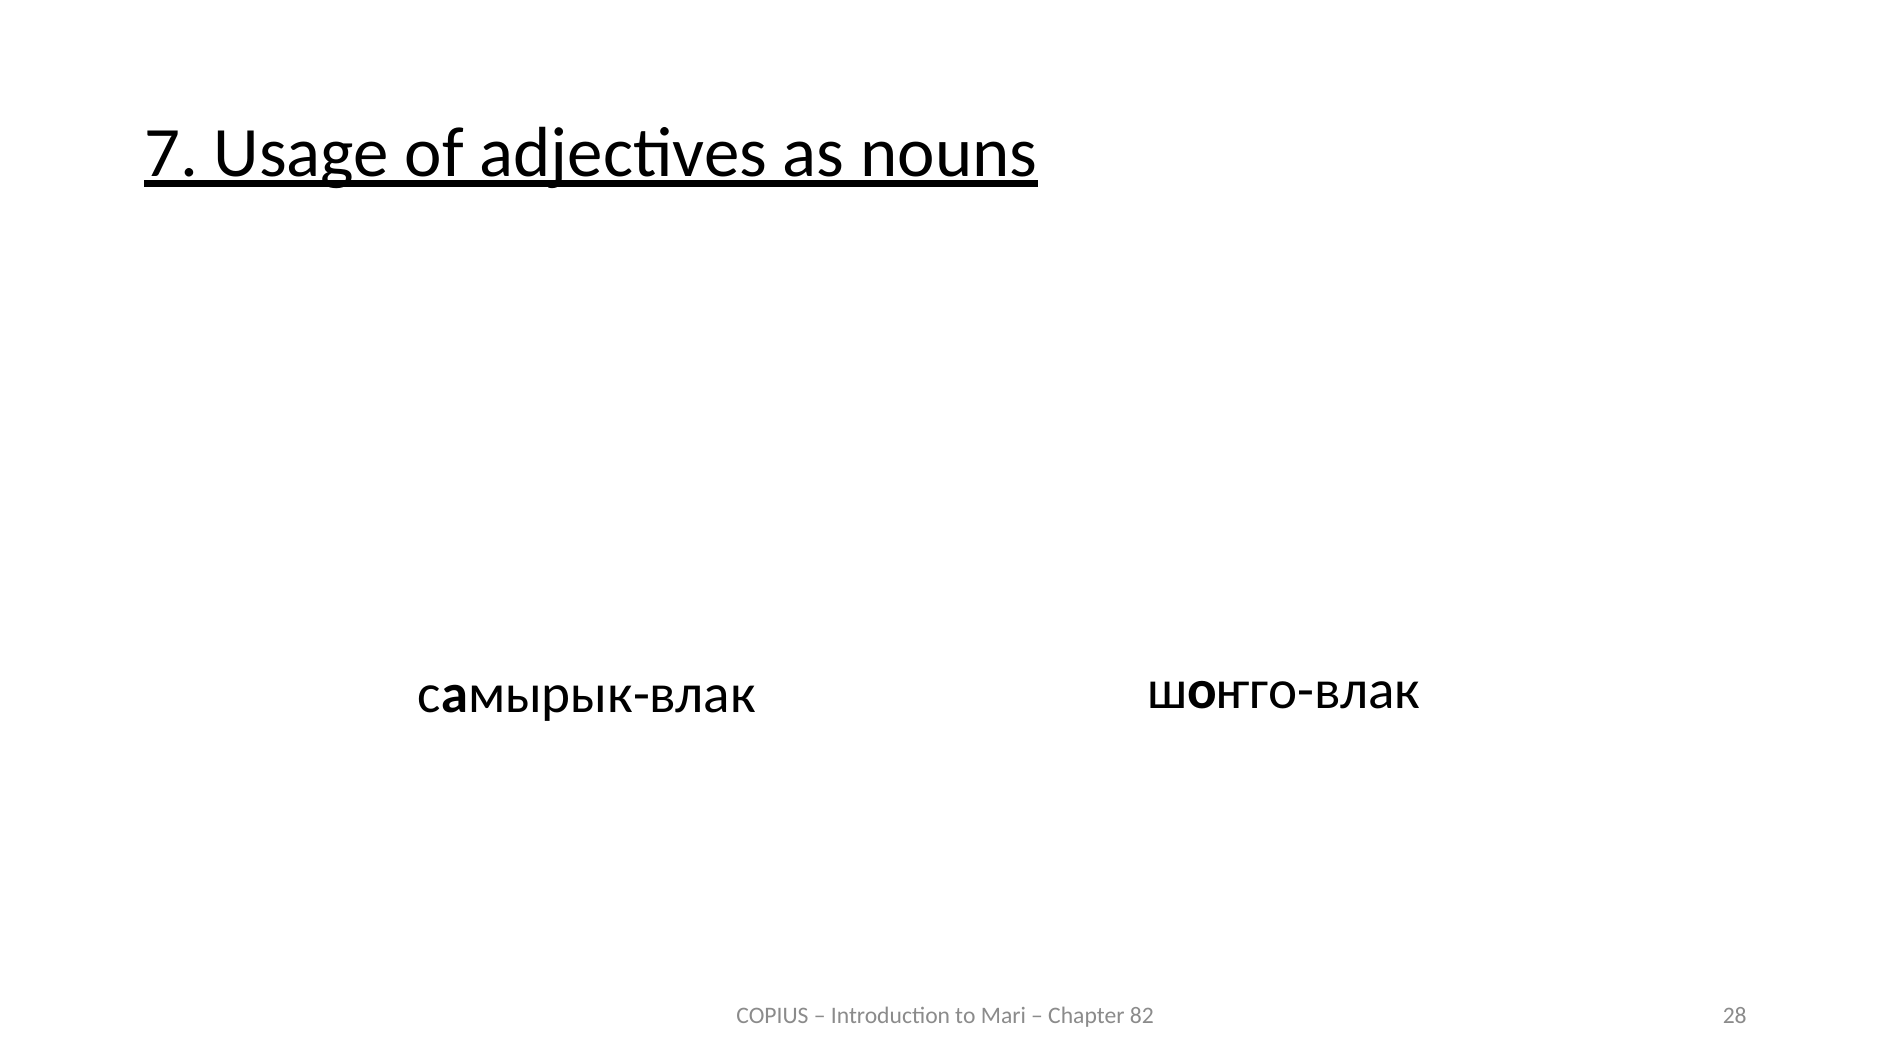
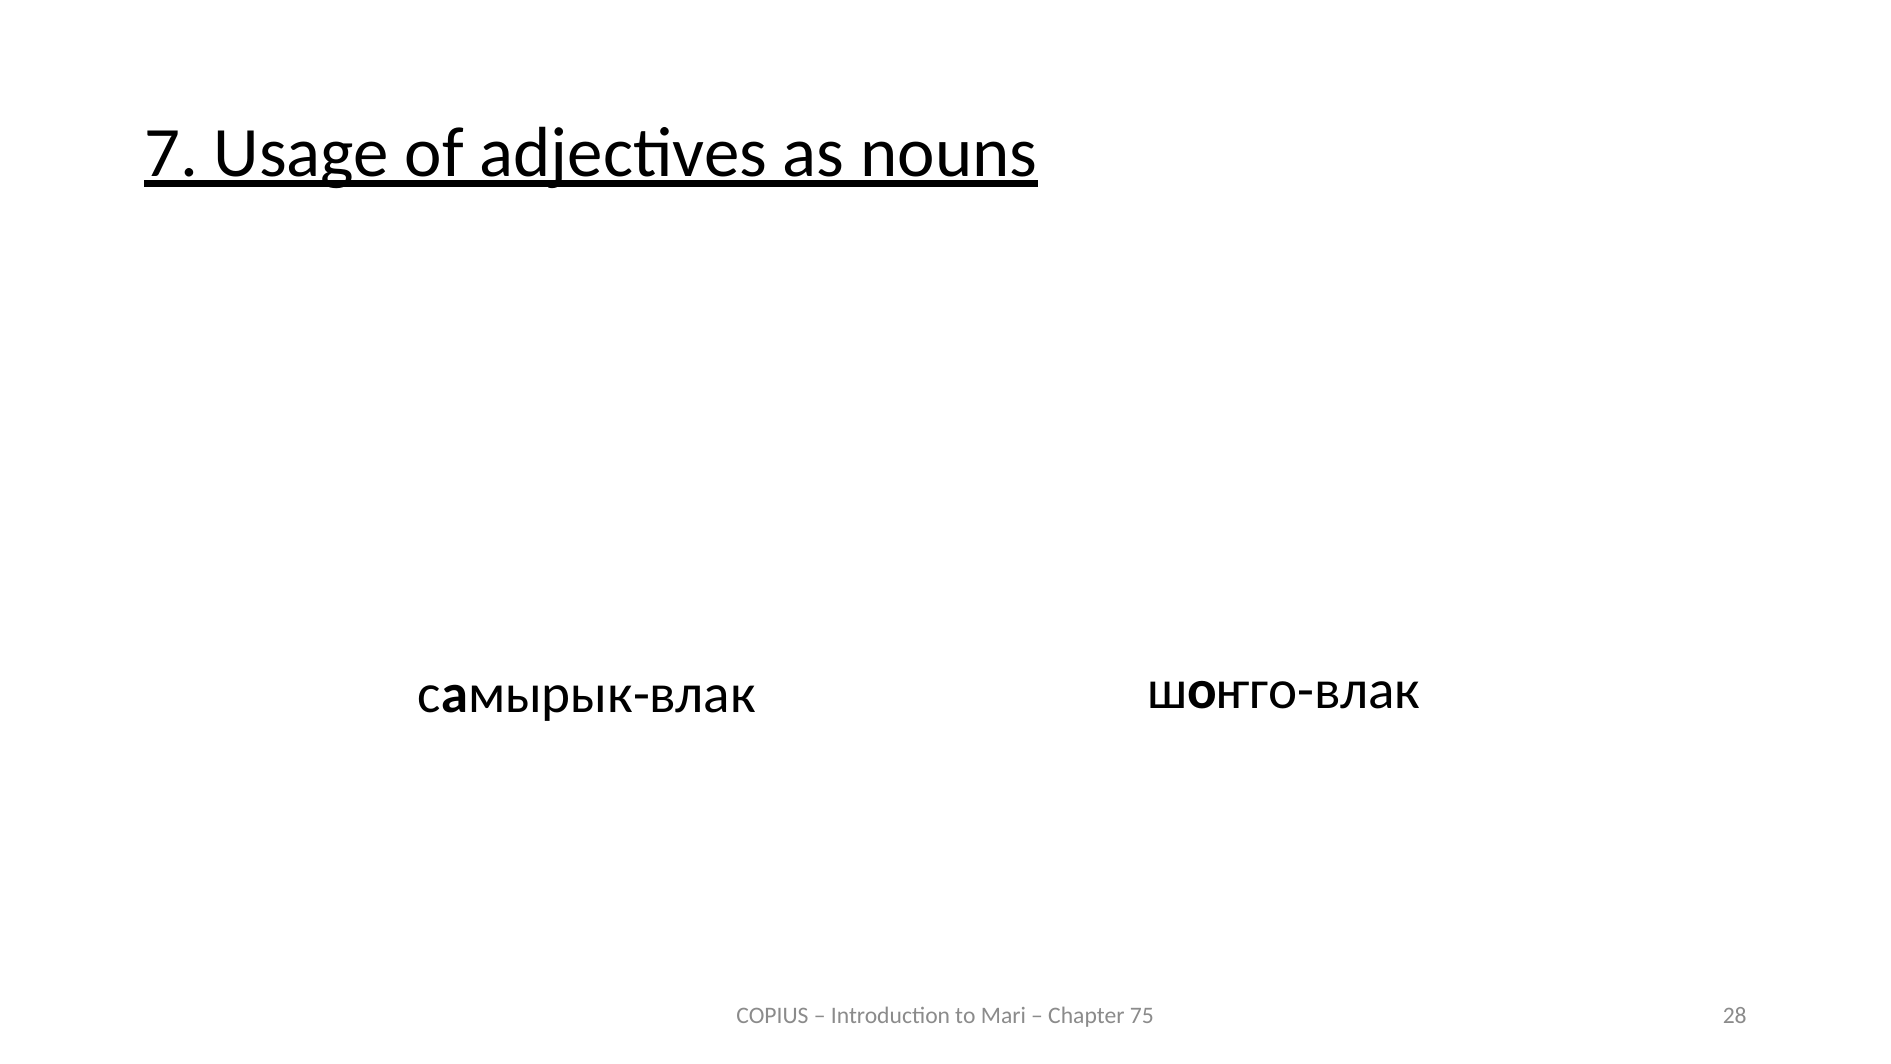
82: 82 -> 75 (1142, 1016)
